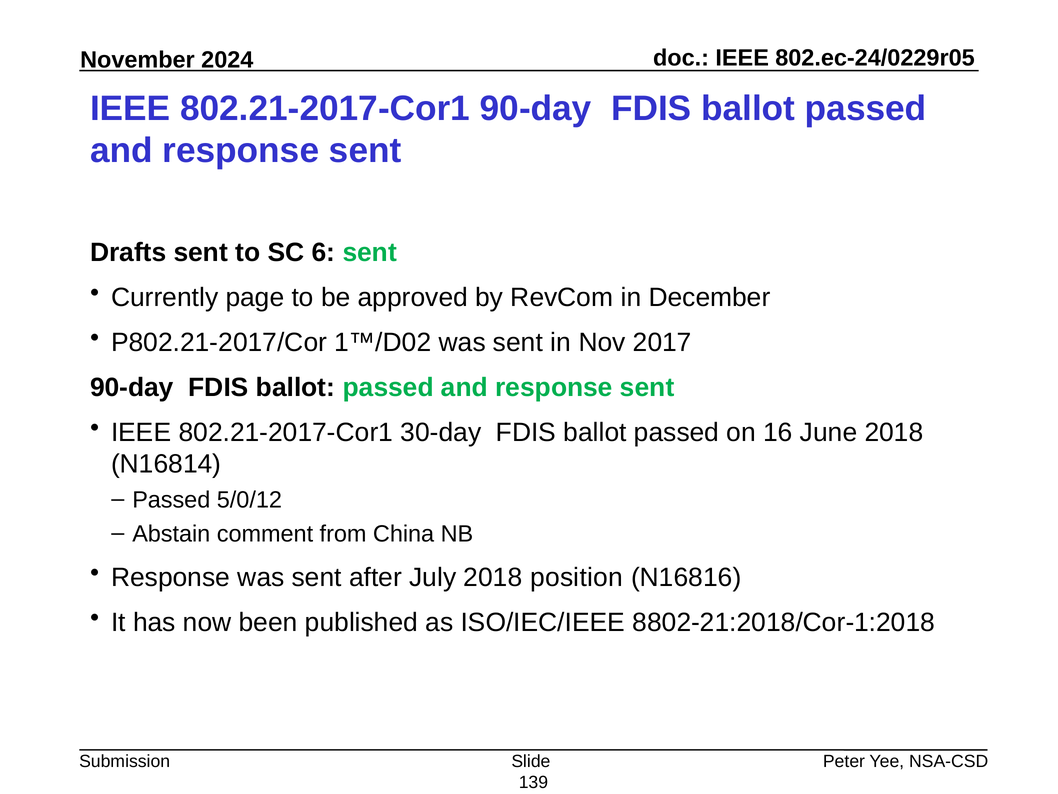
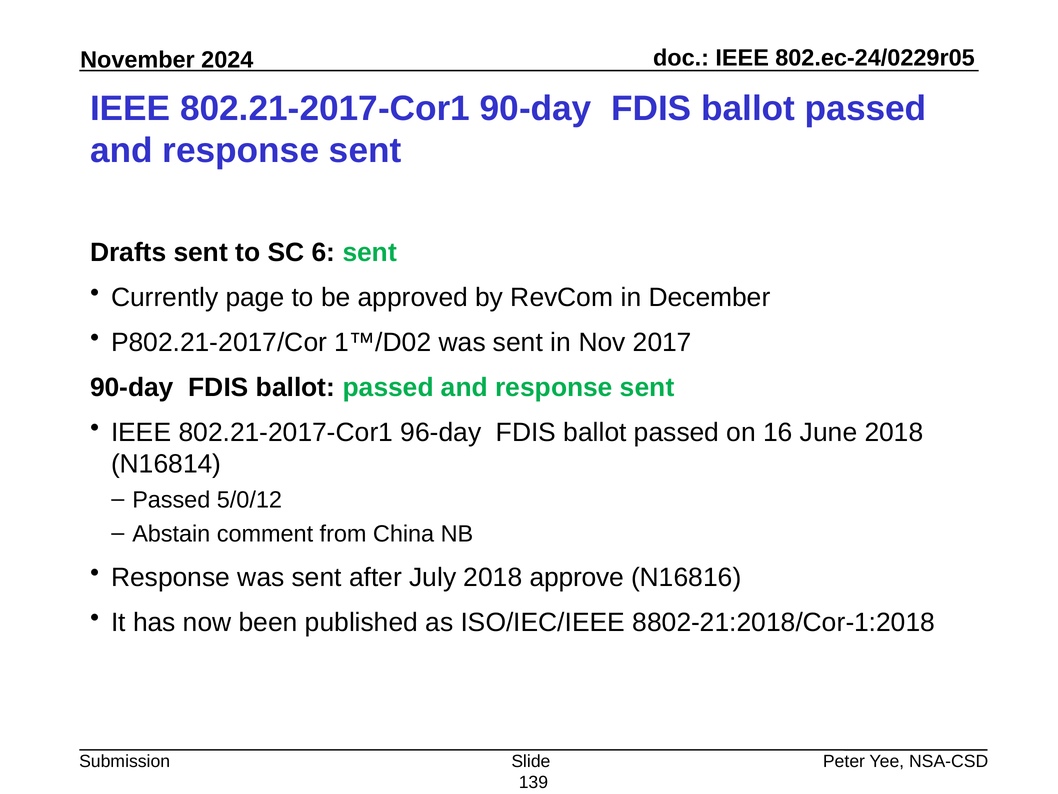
30-day: 30-day -> 96-day (441, 432)
position: position -> approve (577, 577)
